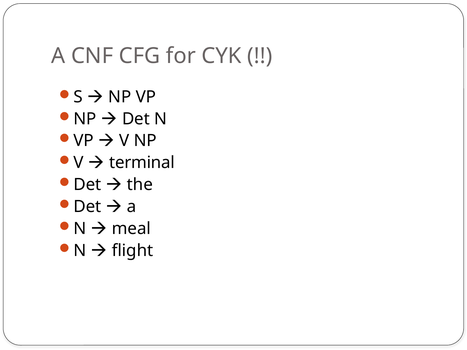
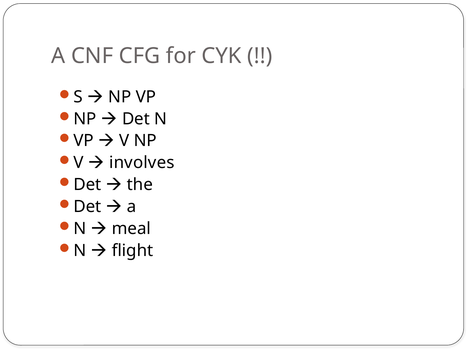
terminal: terminal -> involves (142, 163)
